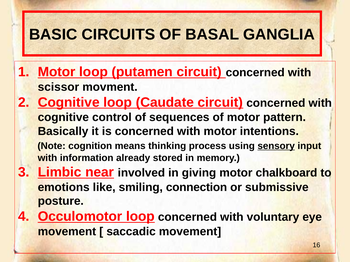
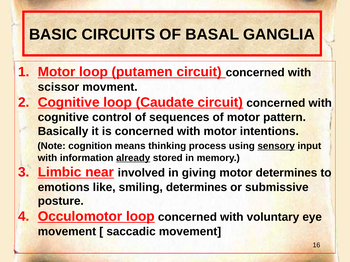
already underline: none -> present (133, 158)
motor chalkboard: chalkboard -> determines (286, 173)
smiling connection: connection -> determines (197, 188)
